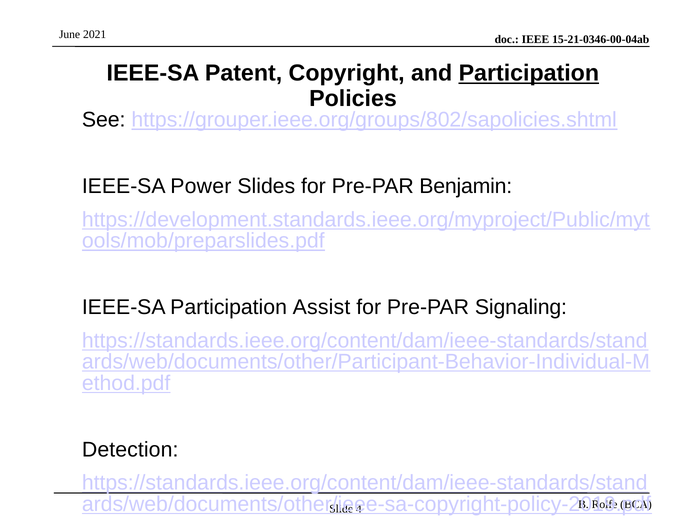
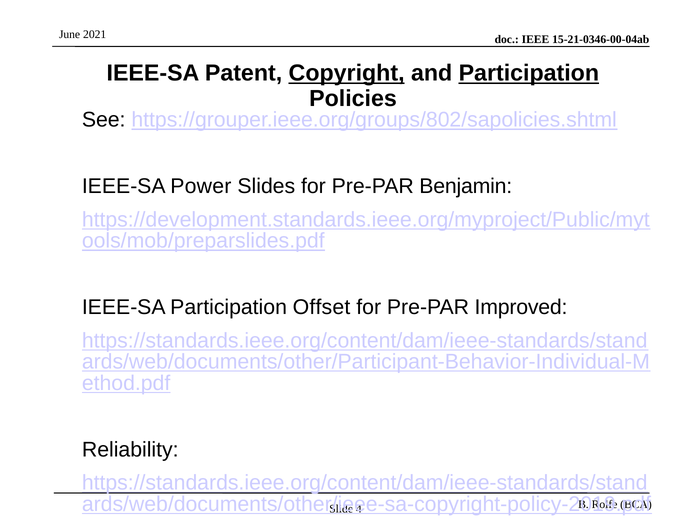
Copyright underline: none -> present (347, 73)
Assist: Assist -> Offset (322, 307)
Signaling: Signaling -> Improved (521, 307)
Detection: Detection -> Reliability (130, 450)
